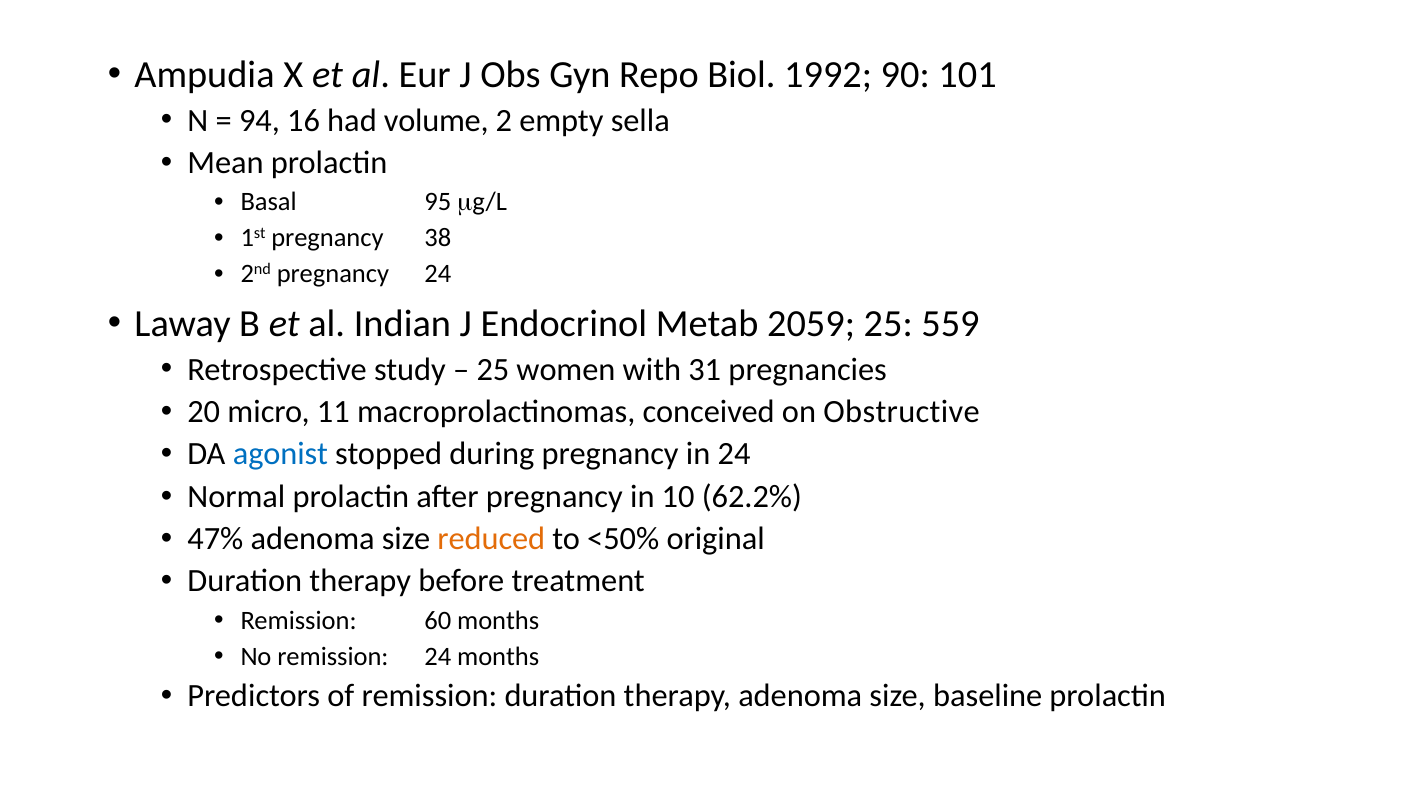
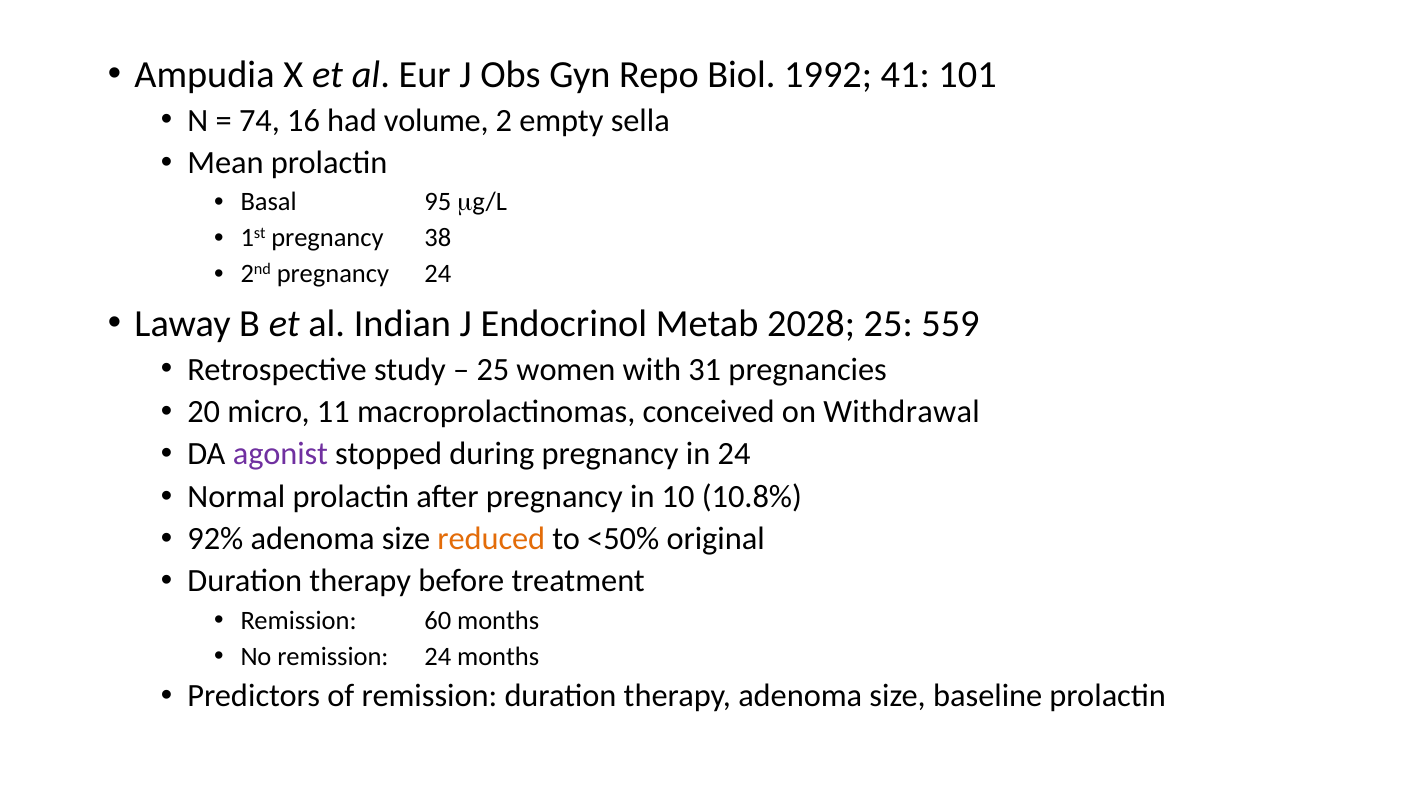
90: 90 -> 41 (905, 75)
94: 94 -> 74 (259, 120)
2059: 2059 -> 2028 (811, 324)
Obstructive: Obstructive -> Withdrawal (902, 412)
agonist colour: blue -> purple (280, 454)
62.2%: 62.2% -> 10.8% (752, 496)
47%: 47% -> 92% (215, 539)
